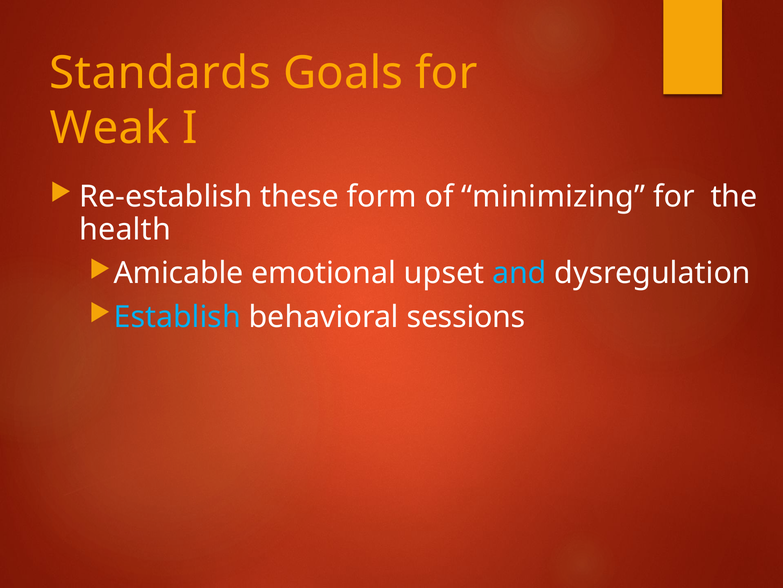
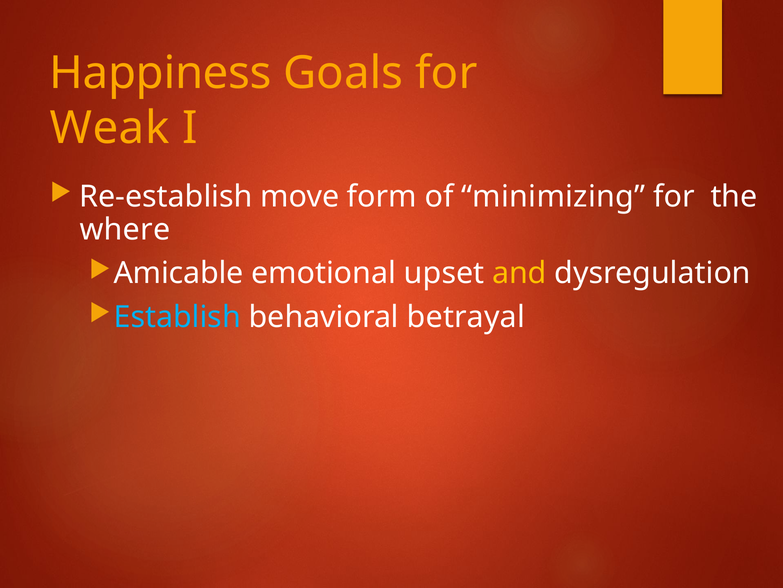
Standards: Standards -> Happiness (161, 73)
these: these -> move (300, 196)
health: health -> where (125, 229)
and colour: light blue -> yellow (519, 273)
sessions: sessions -> betrayal (466, 317)
